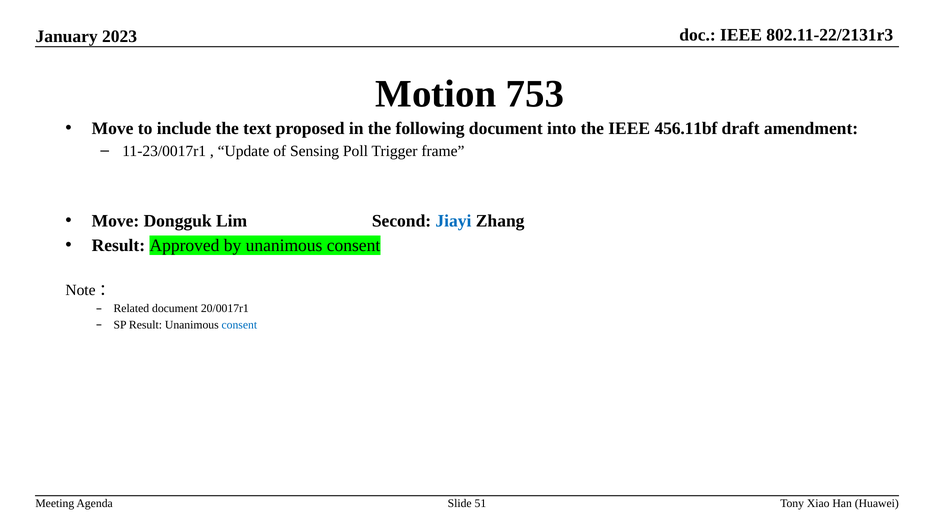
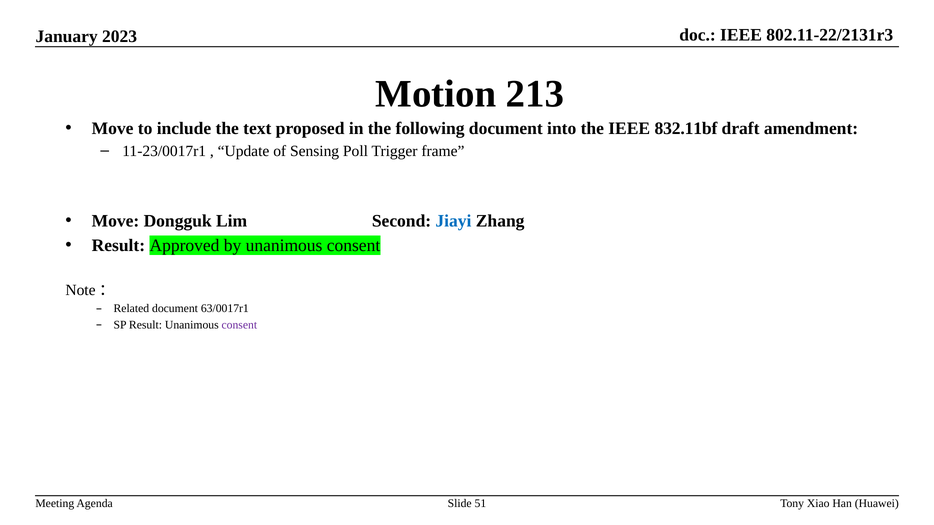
753: 753 -> 213 (535, 94)
456.11bf: 456.11bf -> 832.11bf (686, 129)
20/0017r1: 20/0017r1 -> 63/0017r1 (225, 309)
consent colour: blue -> purple (239, 325)
